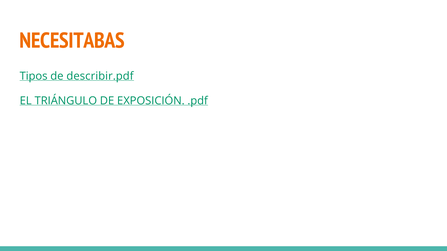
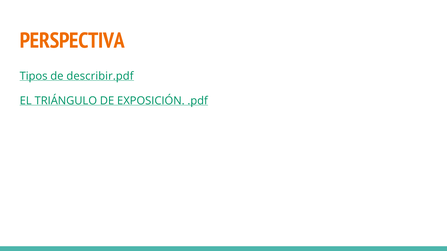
NECESITABAS: NECESITABAS -> PERSPECTIVA (72, 41)
